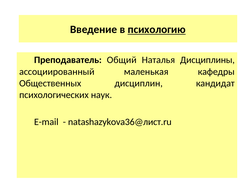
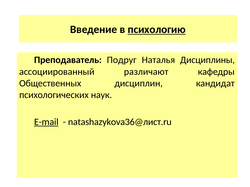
Общий: Общий -> Подруг (122, 60)
маленькая: маленькая -> различают (146, 72)
E-mail underline: none -> present (46, 122)
